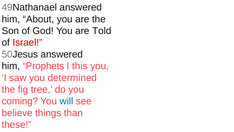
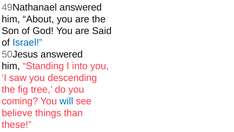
Told: Told -> Said (102, 31)
Israel colour: red -> blue (27, 42)
Prophets: Prophets -> Standing (43, 66)
this: this -> into (80, 66)
determined: determined -> descending (72, 78)
